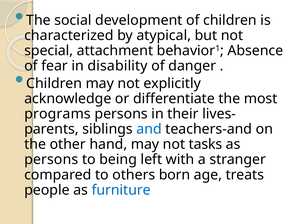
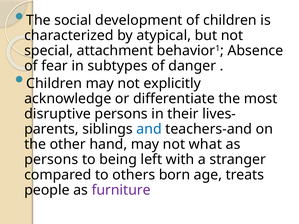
disability: disability -> subtypes (118, 66)
programs: programs -> disruptive (58, 114)
tasks: tasks -> what (205, 144)
furniture colour: blue -> purple (121, 190)
